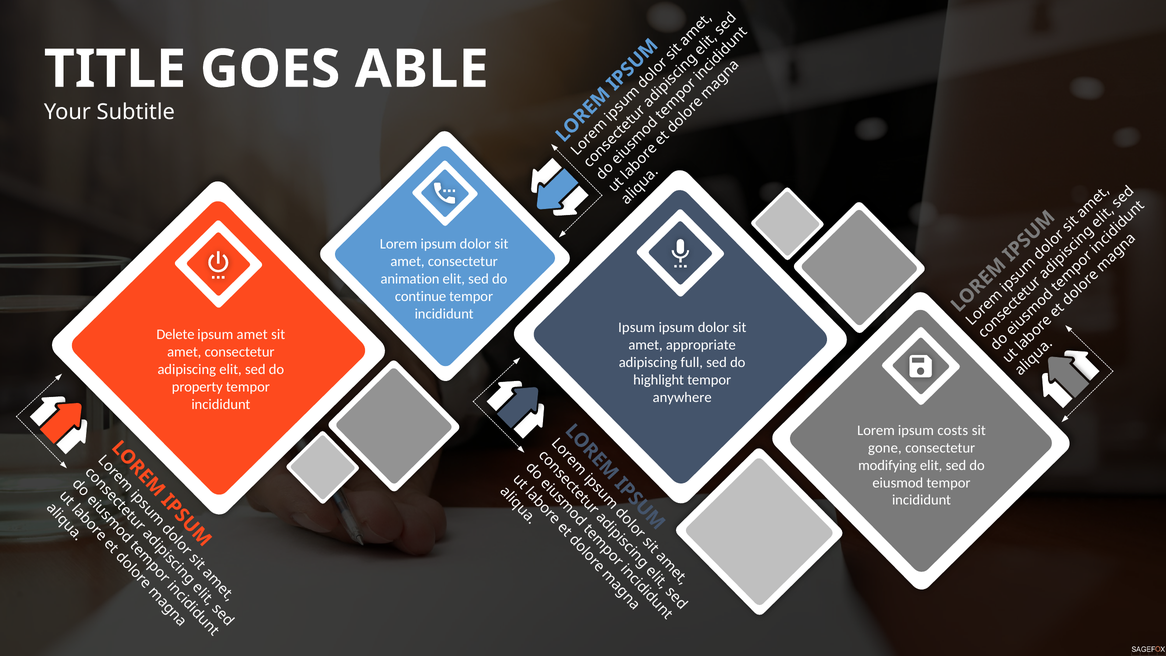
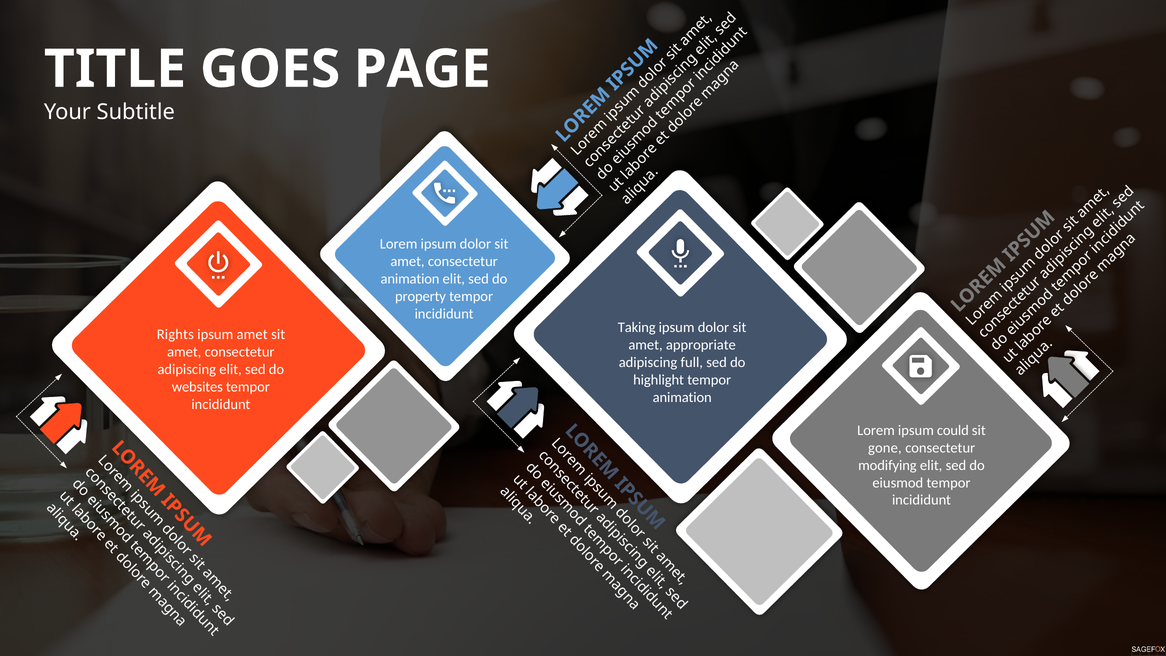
ABLE: ABLE -> PAGE (422, 69)
continue: continue -> property (421, 296)
Ipsum: Ipsum -> Taking (637, 327)
Delete: Delete -> Rights (175, 335)
property: property -> websites (197, 387)
anywhere: anywhere -> animation (682, 397)
costs: costs -> could (953, 430)
